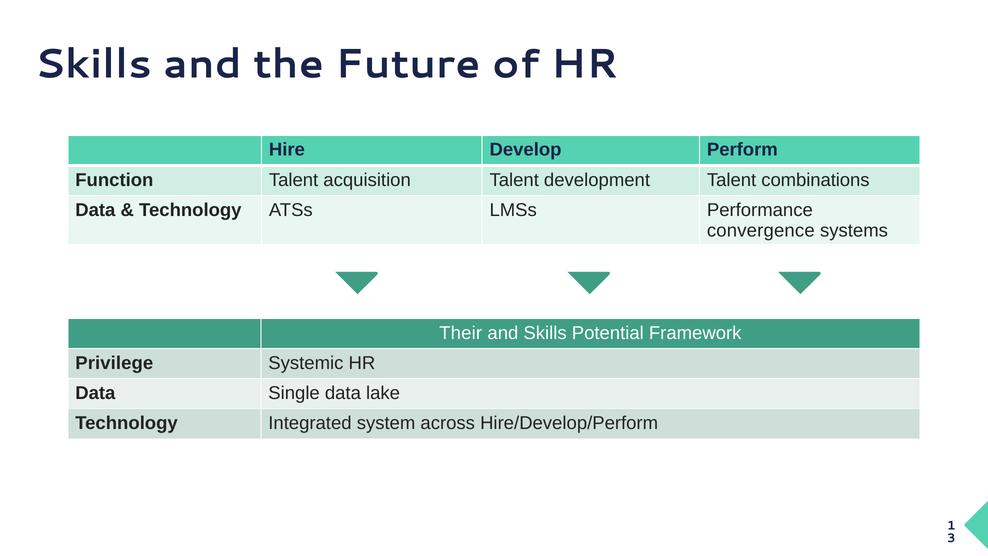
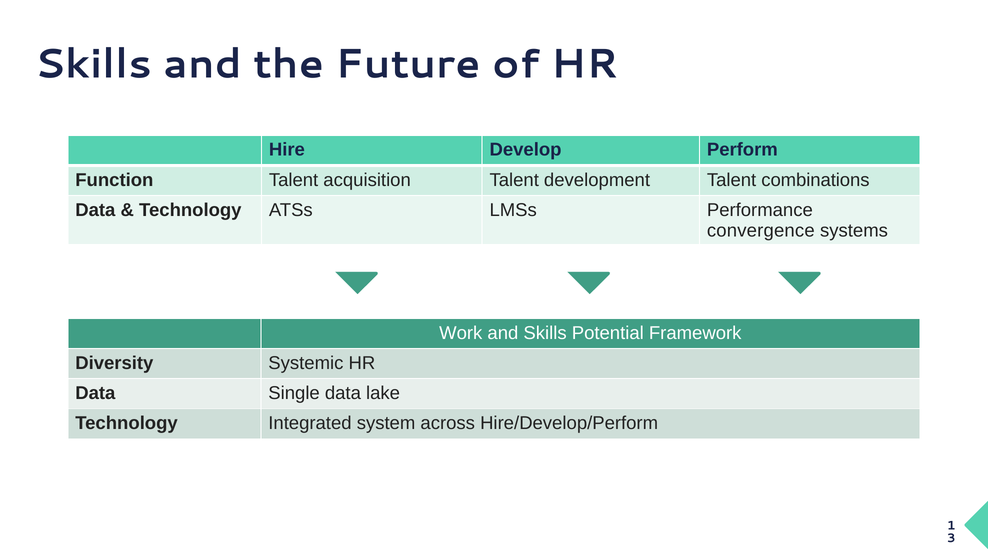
Their: Their -> Work (461, 333)
Privilege: Privilege -> Diversity (114, 363)
